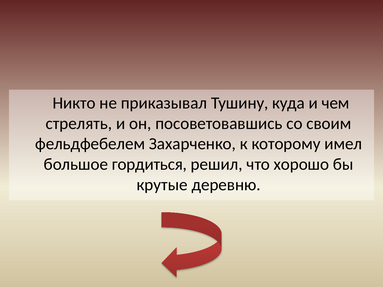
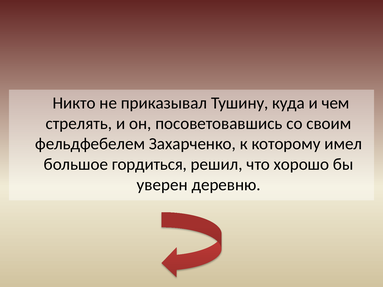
крутые: крутые -> уверен (162, 185)
